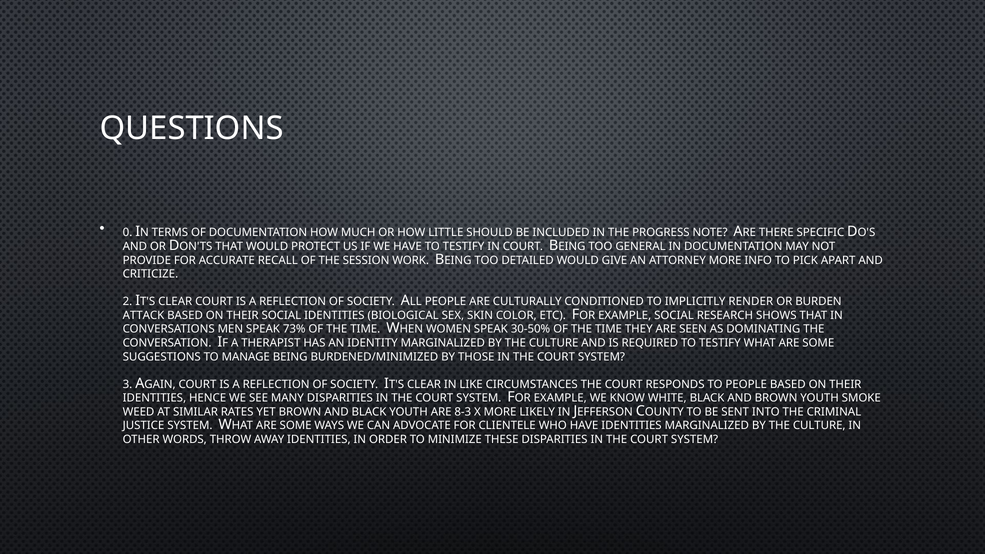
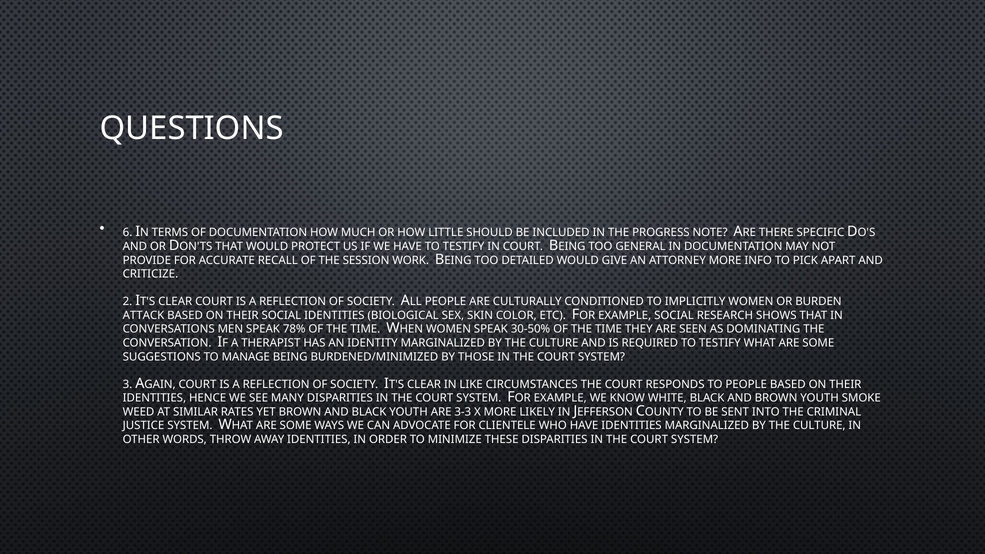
0: 0 -> 6 (128, 233)
IMPLICITLY RENDER: RENDER -> WOMEN (751, 302)
73%: 73% -> 78% (294, 329)
8-3: 8-3 -> 3-3 (463, 412)
